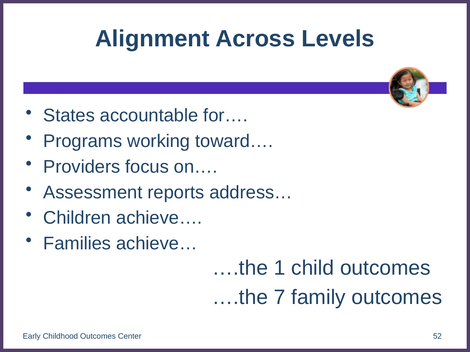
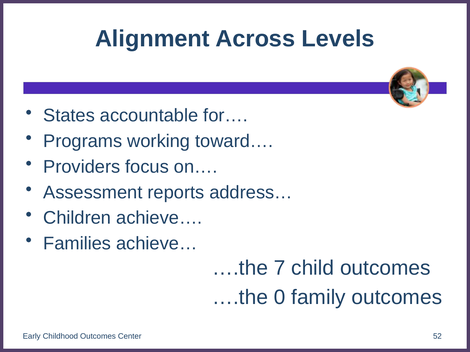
1: 1 -> 7 (280, 268)
7: 7 -> 0 (280, 298)
